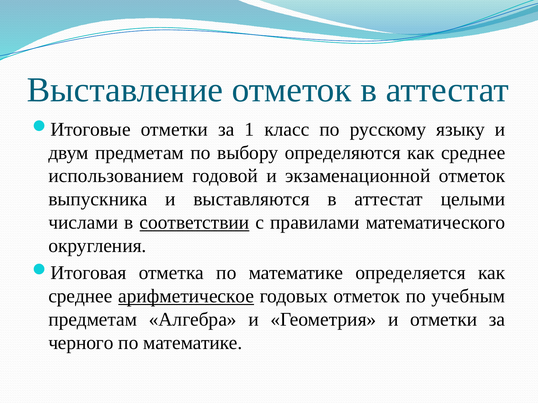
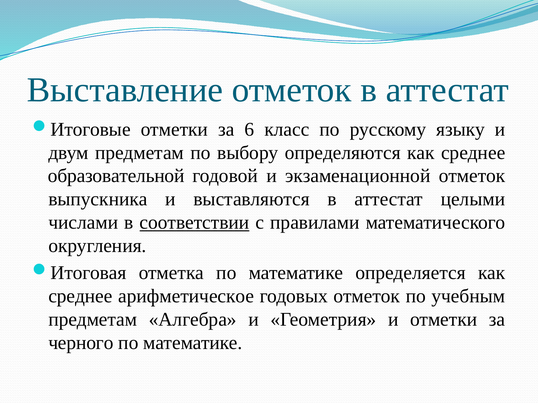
1: 1 -> 6 (249, 130)
использованием: использованием -> образовательной (116, 176)
арифметическое underline: present -> none (186, 297)
